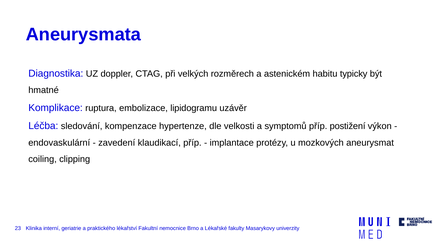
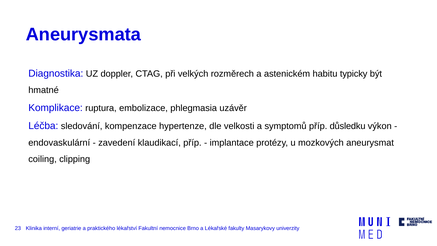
lipidogramu: lipidogramu -> phlegmasia (194, 108)
postižení: postižení -> důsledku (348, 126)
